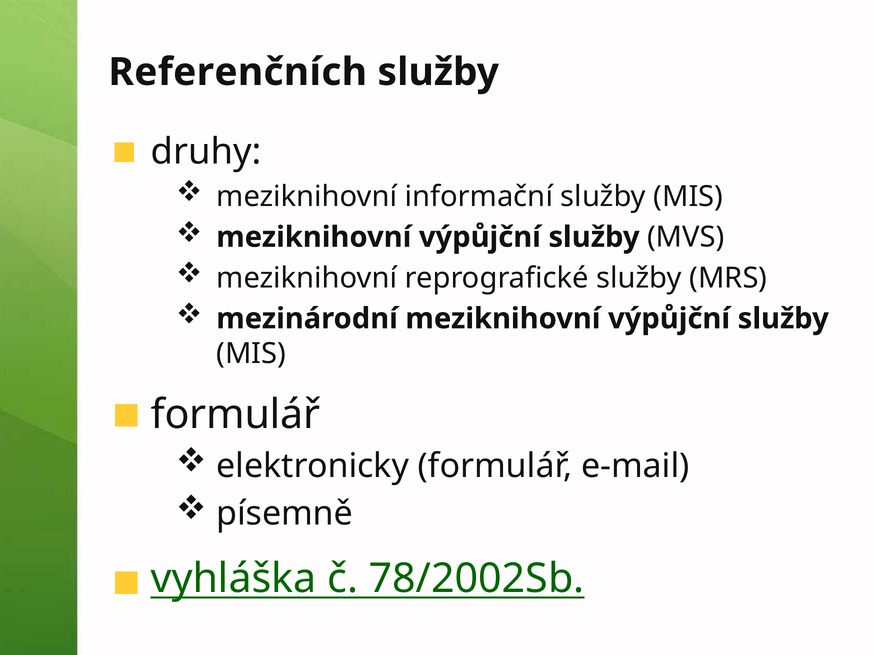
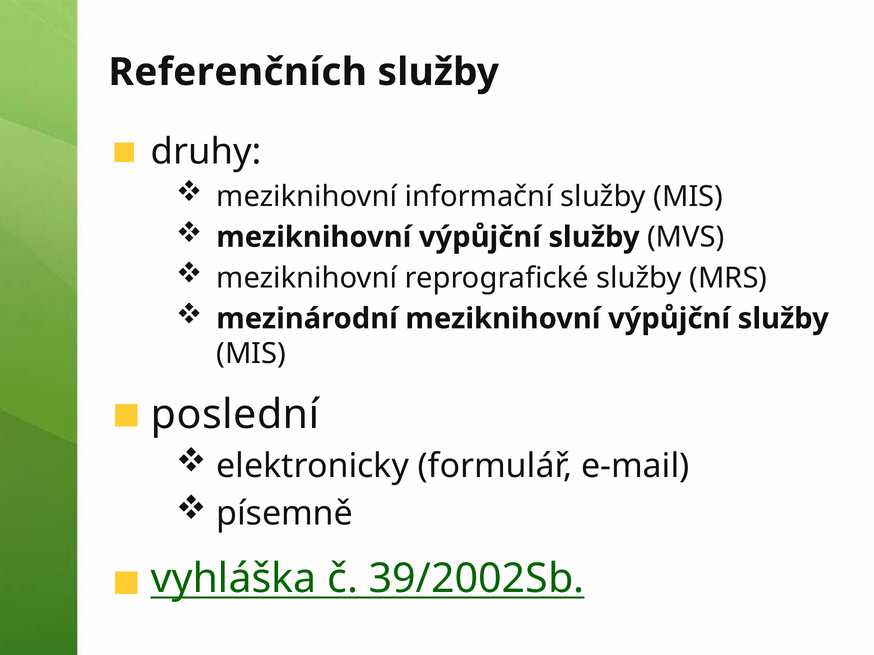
formulář: formulář -> poslední (235, 415)
78/2002Sb: 78/2002Sb -> 39/2002Sb (477, 579)
